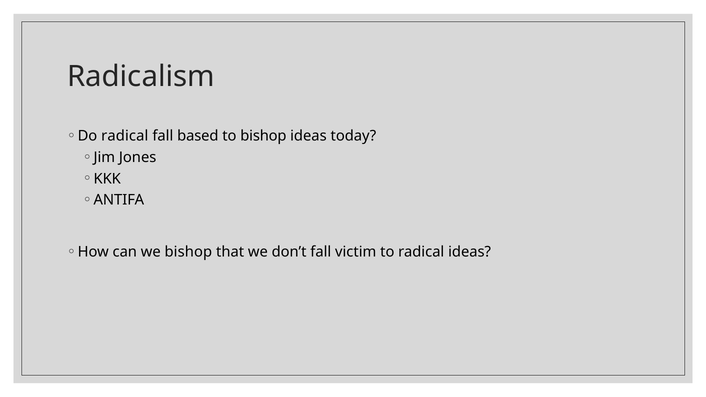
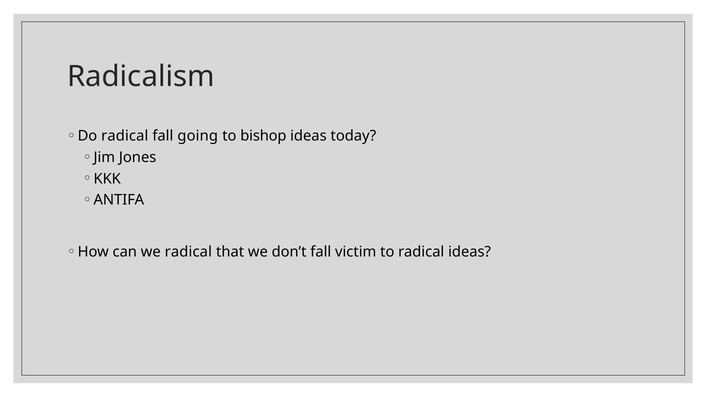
based: based -> going (198, 136)
we bishop: bishop -> radical (188, 252)
